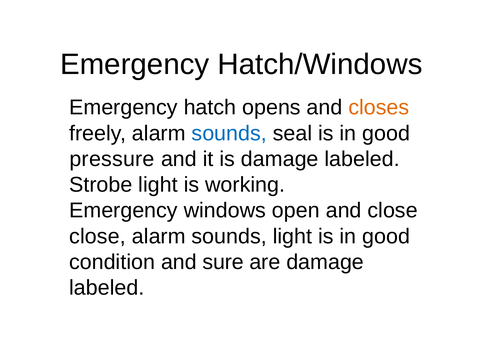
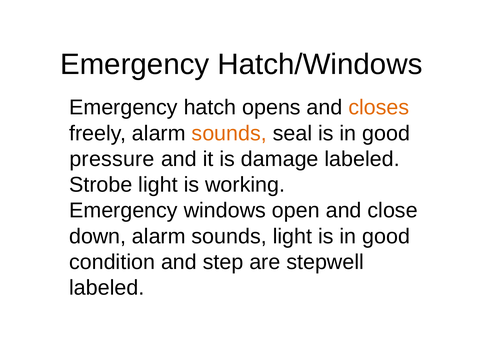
sounds colour: blue -> orange (229, 133)
close: close -> down (98, 236)
sure: sure -> step (223, 262)
are damage: damage -> stepwell (325, 262)
